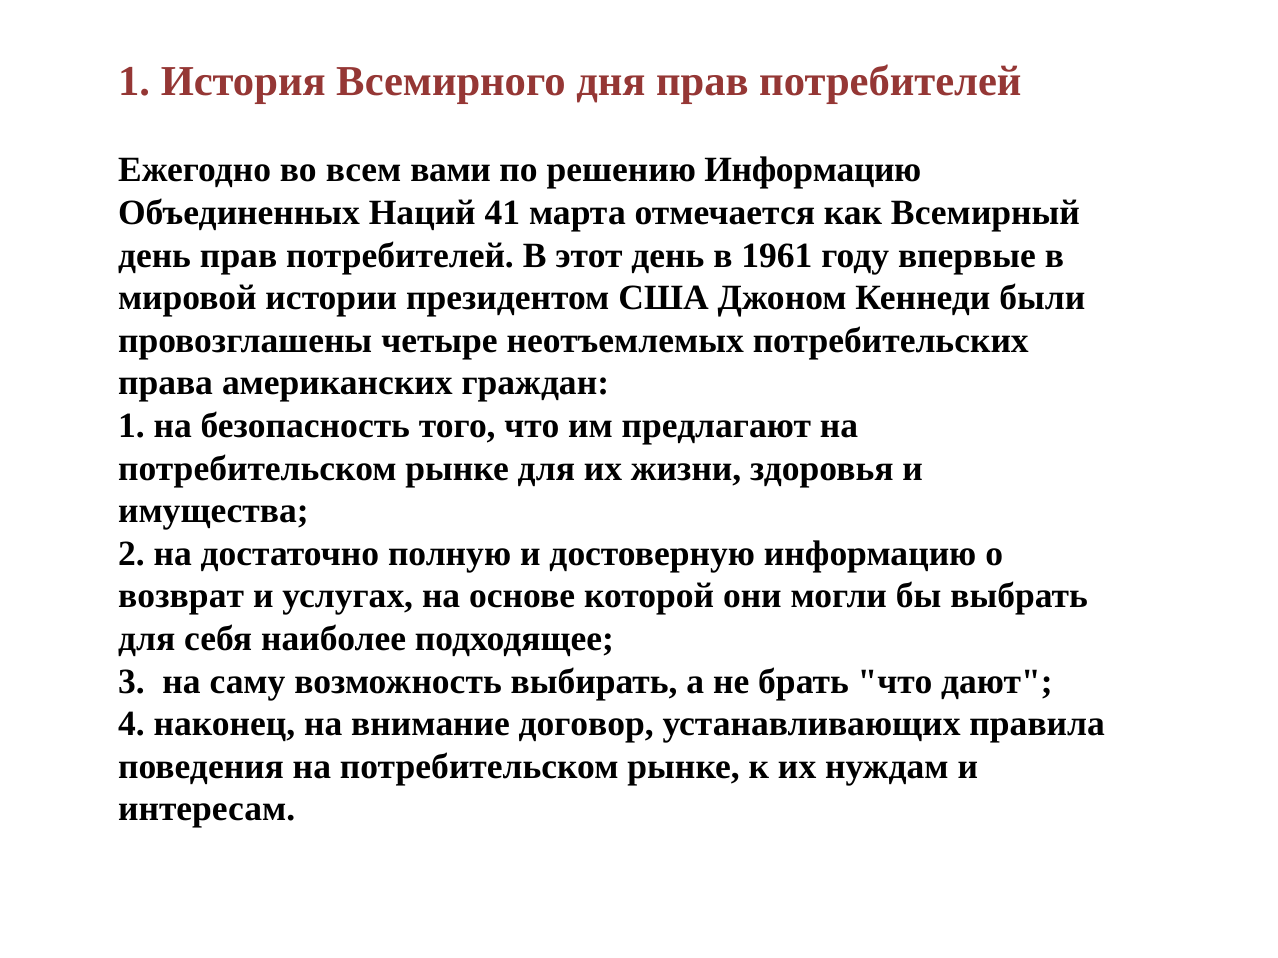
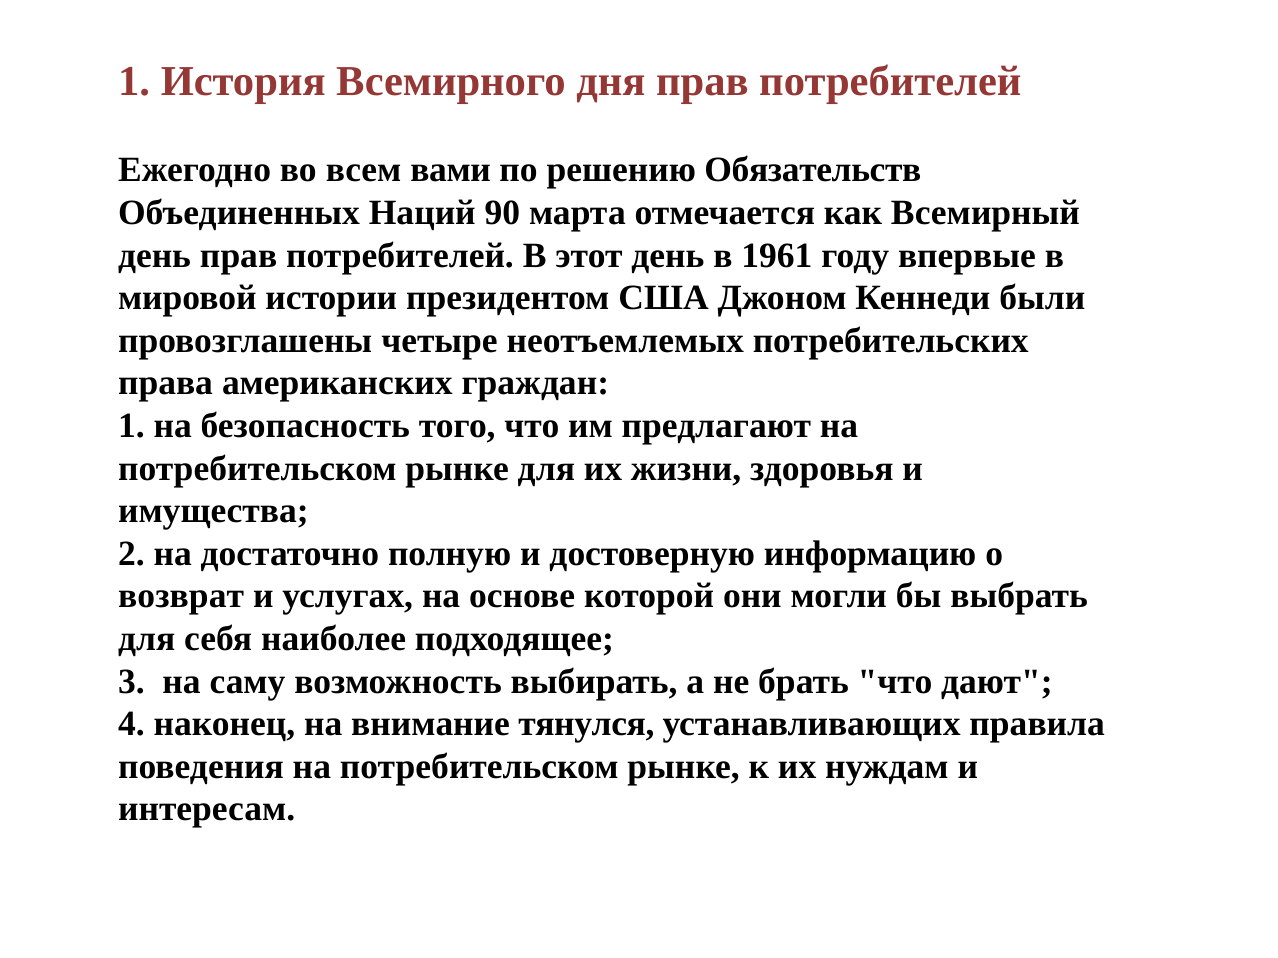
решению Информацию: Информацию -> Обязательств (813, 170)
41: 41 -> 90 (502, 213)
договор: договор -> тянулся (586, 724)
